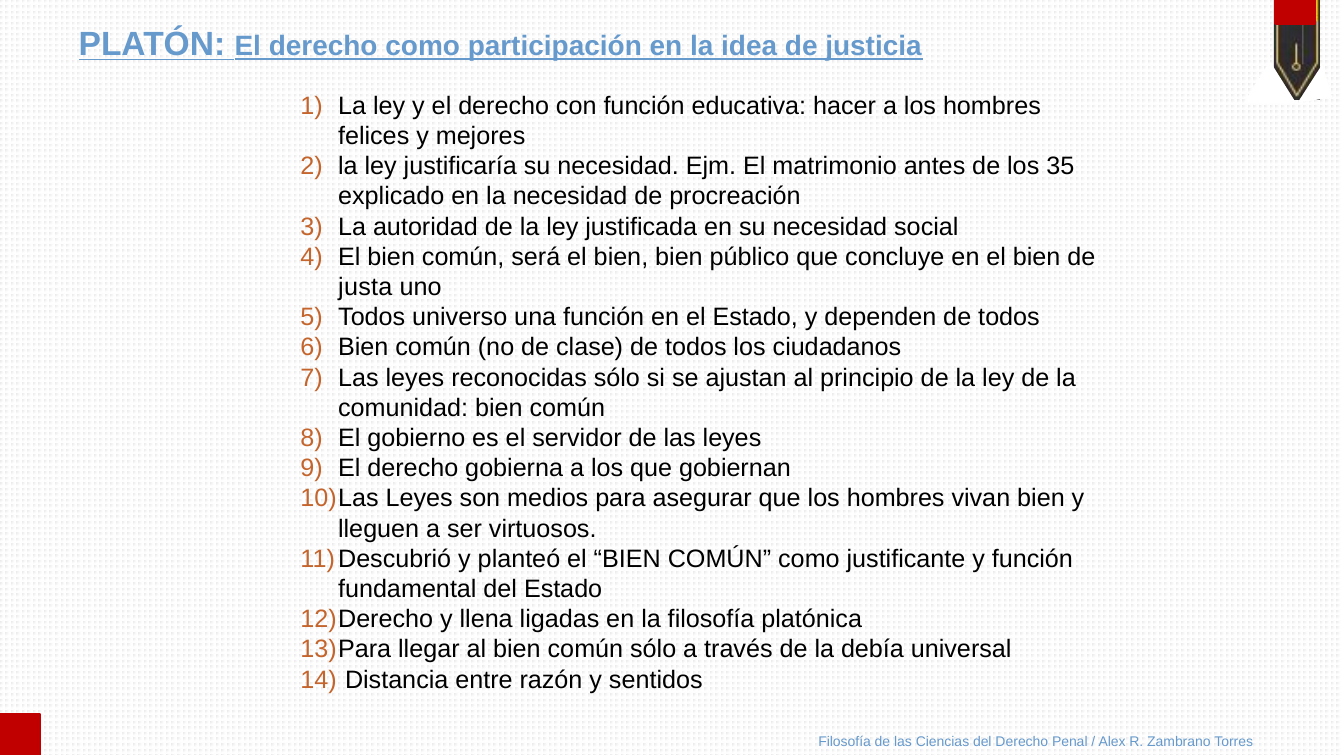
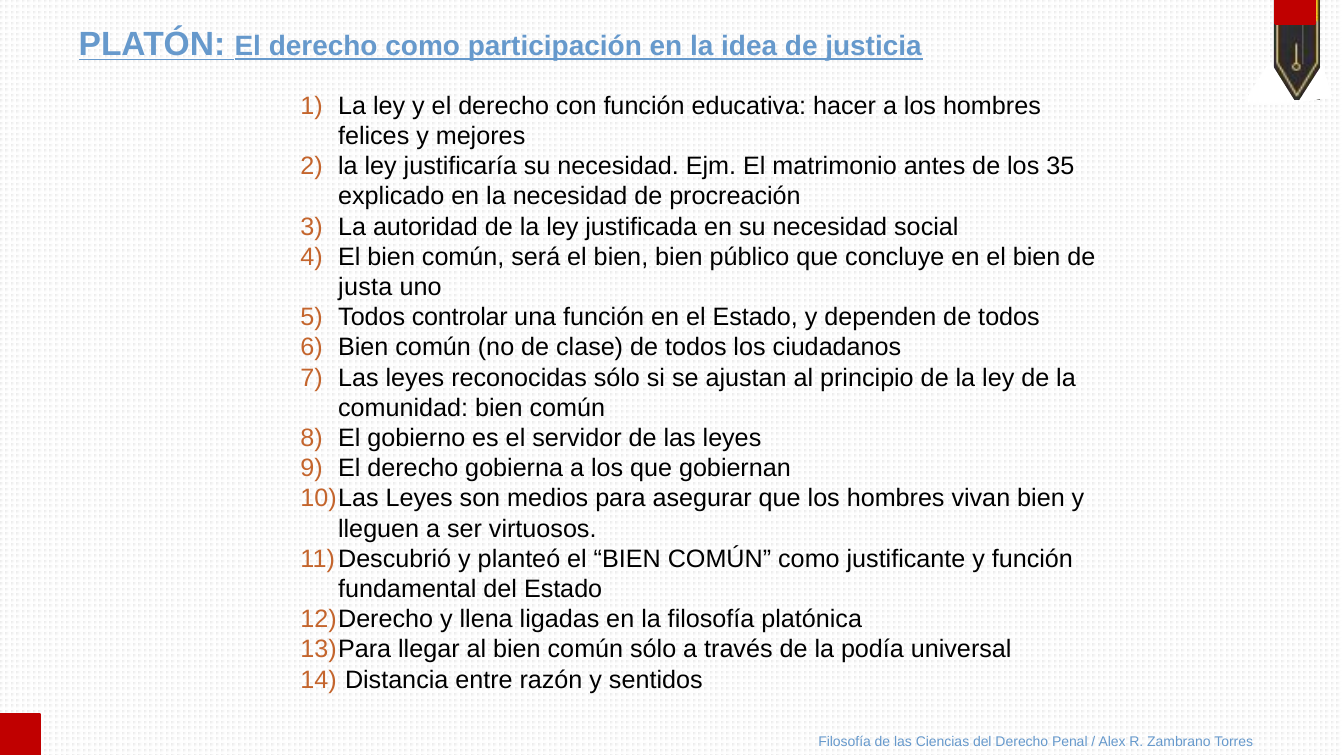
universo: universo -> controlar (460, 317)
debía: debía -> podía (872, 649)
